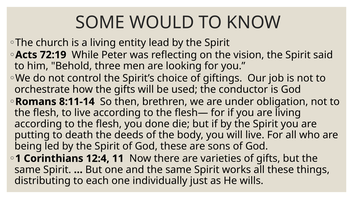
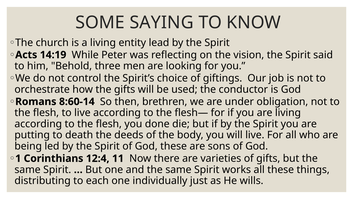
WOULD: WOULD -> SAYING (162, 23)
72:19: 72:19 -> 14:19 (53, 55)
8:11-14: 8:11-14 -> 8:60-14 (77, 101)
